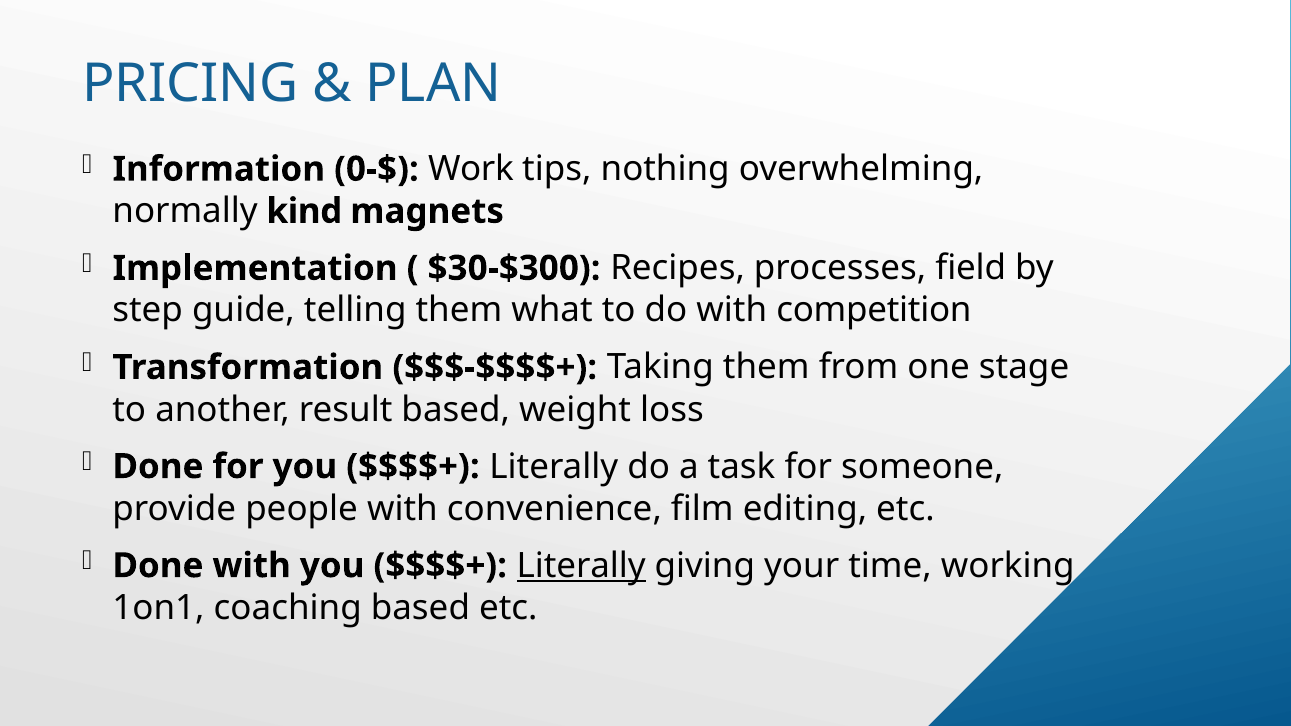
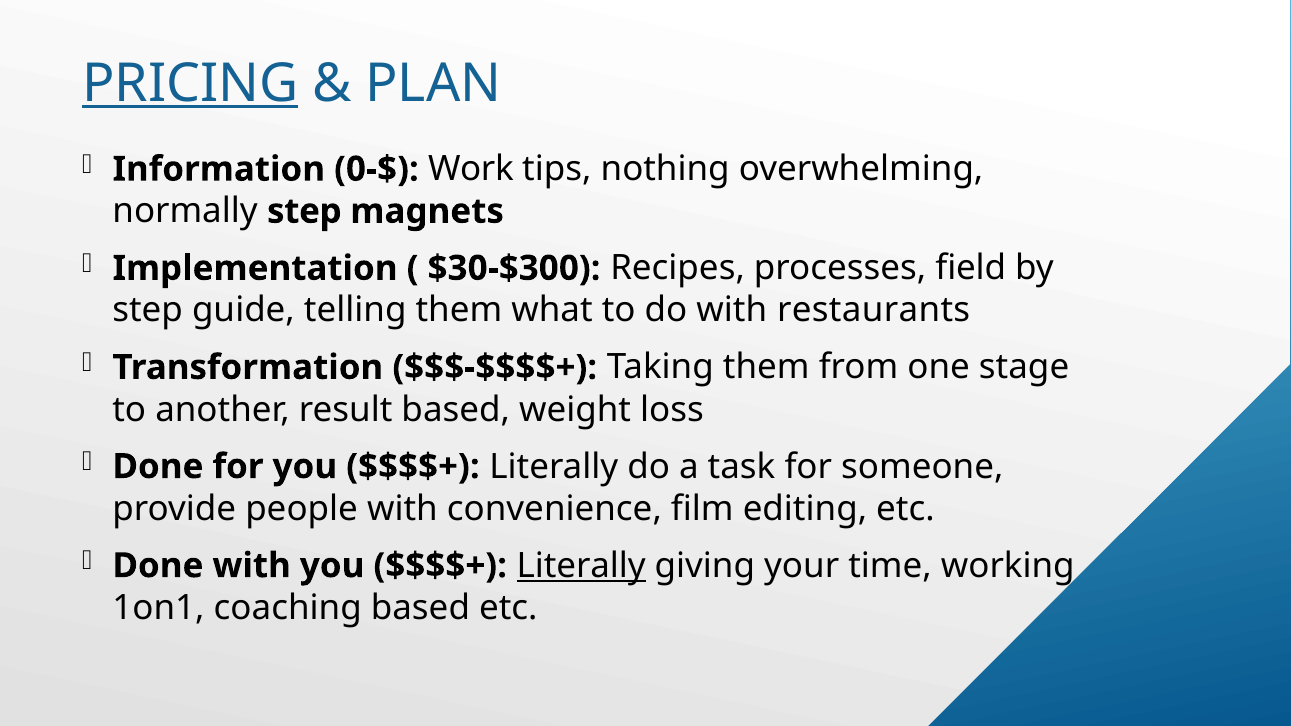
PRICING underline: none -> present (190, 83)
normally kind: kind -> step (304, 211)
competition: competition -> restaurants (874, 310)
